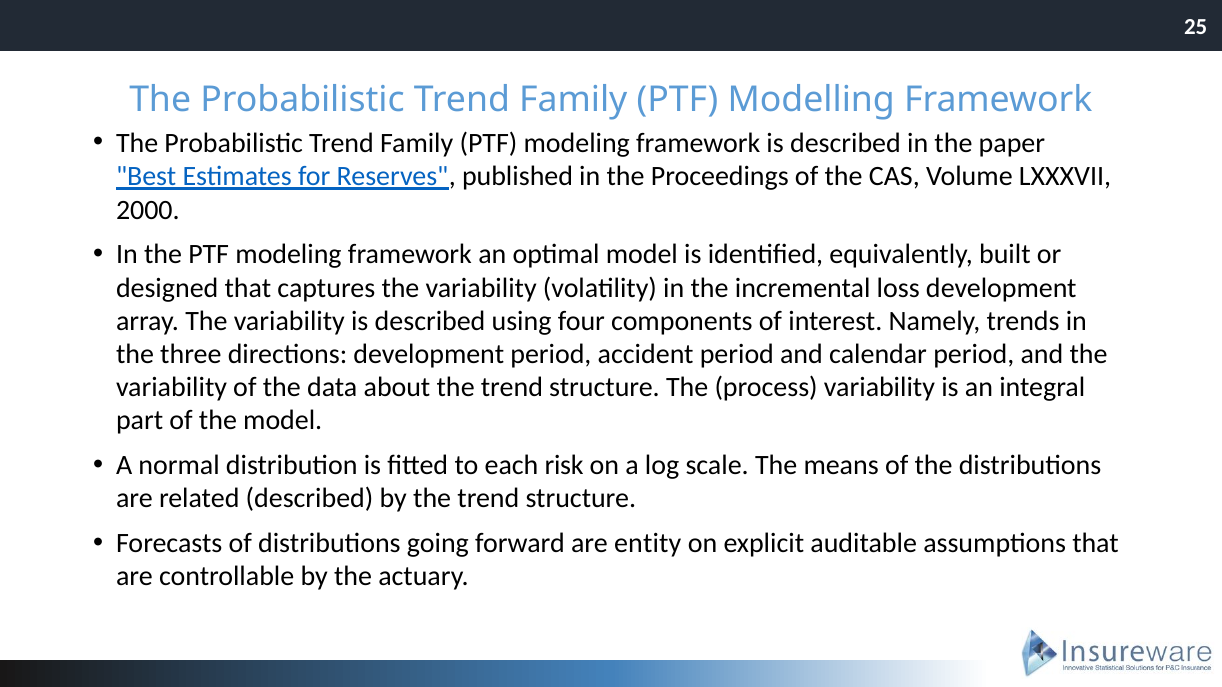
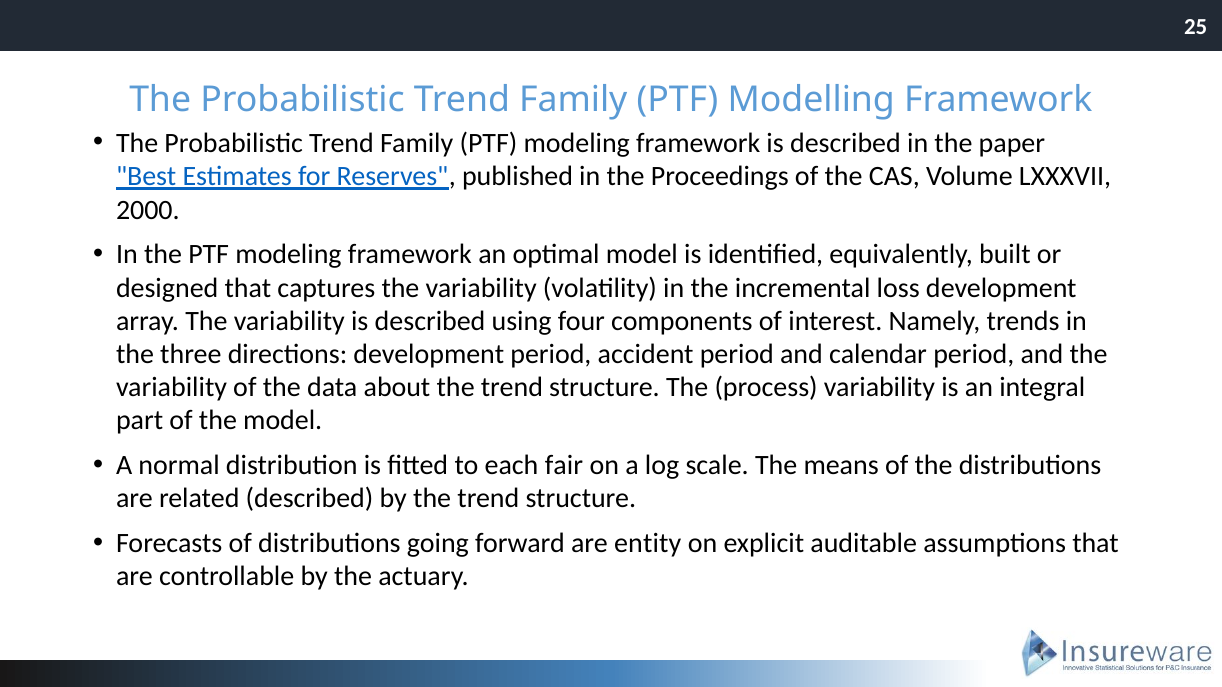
risk: risk -> fair (564, 466)
